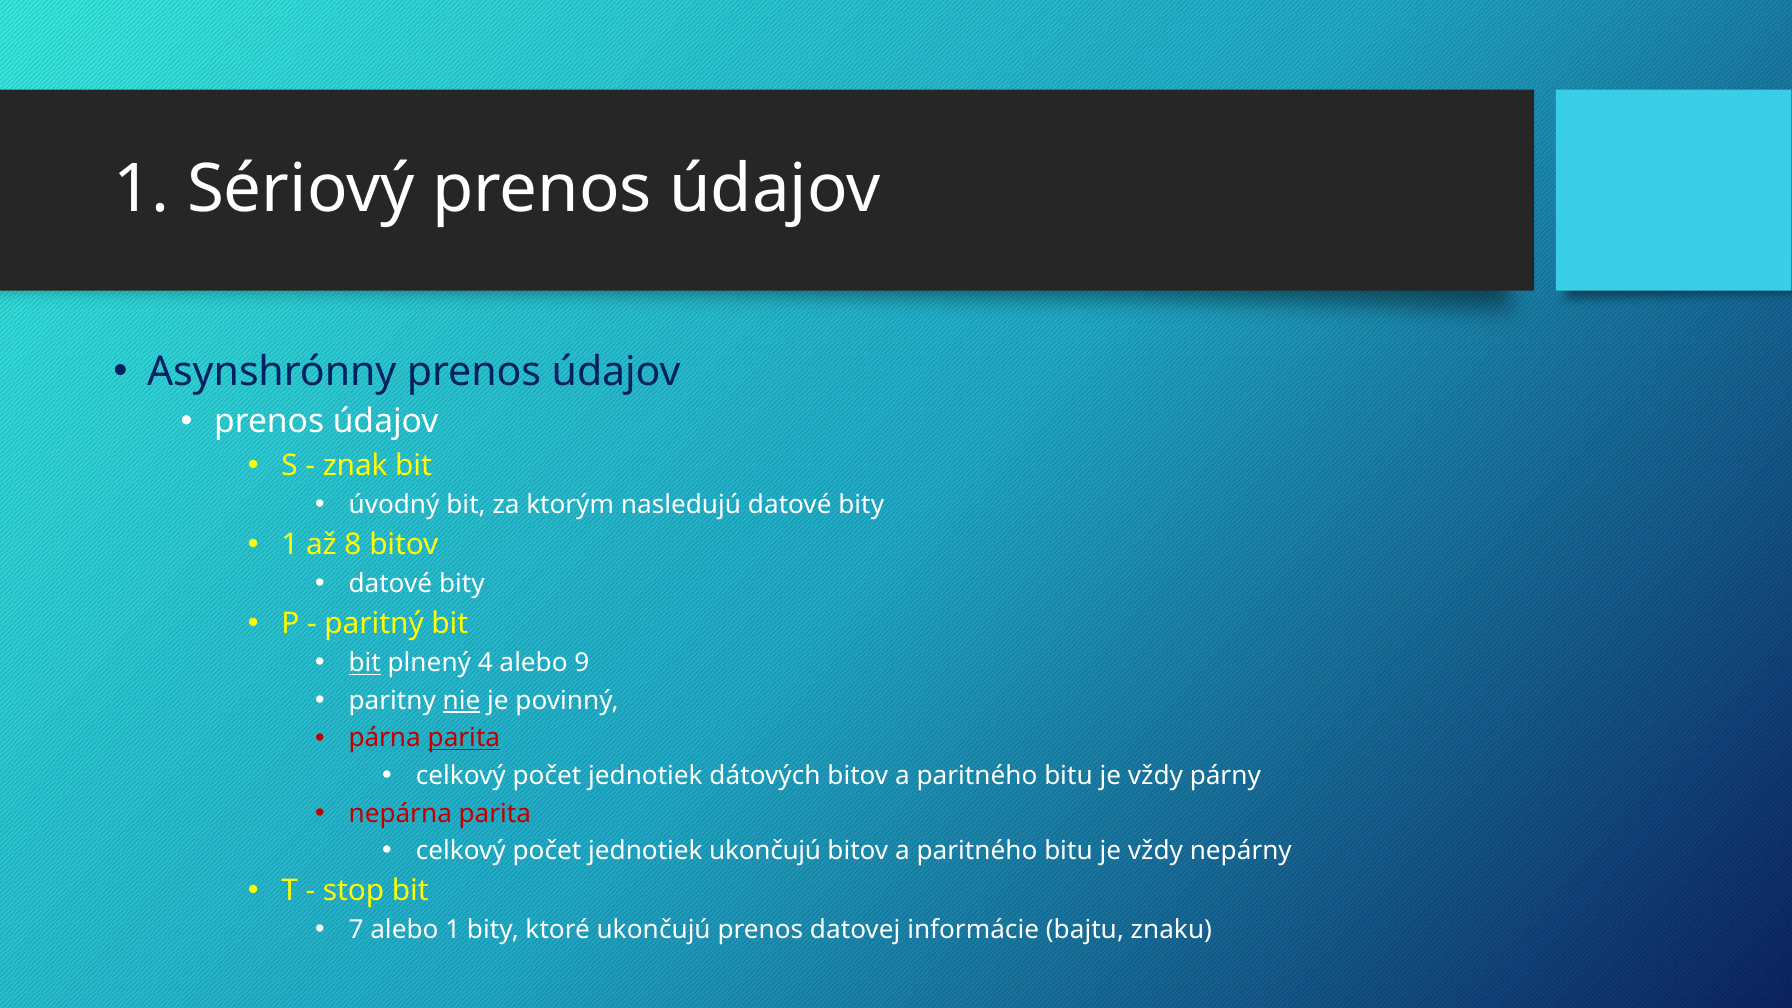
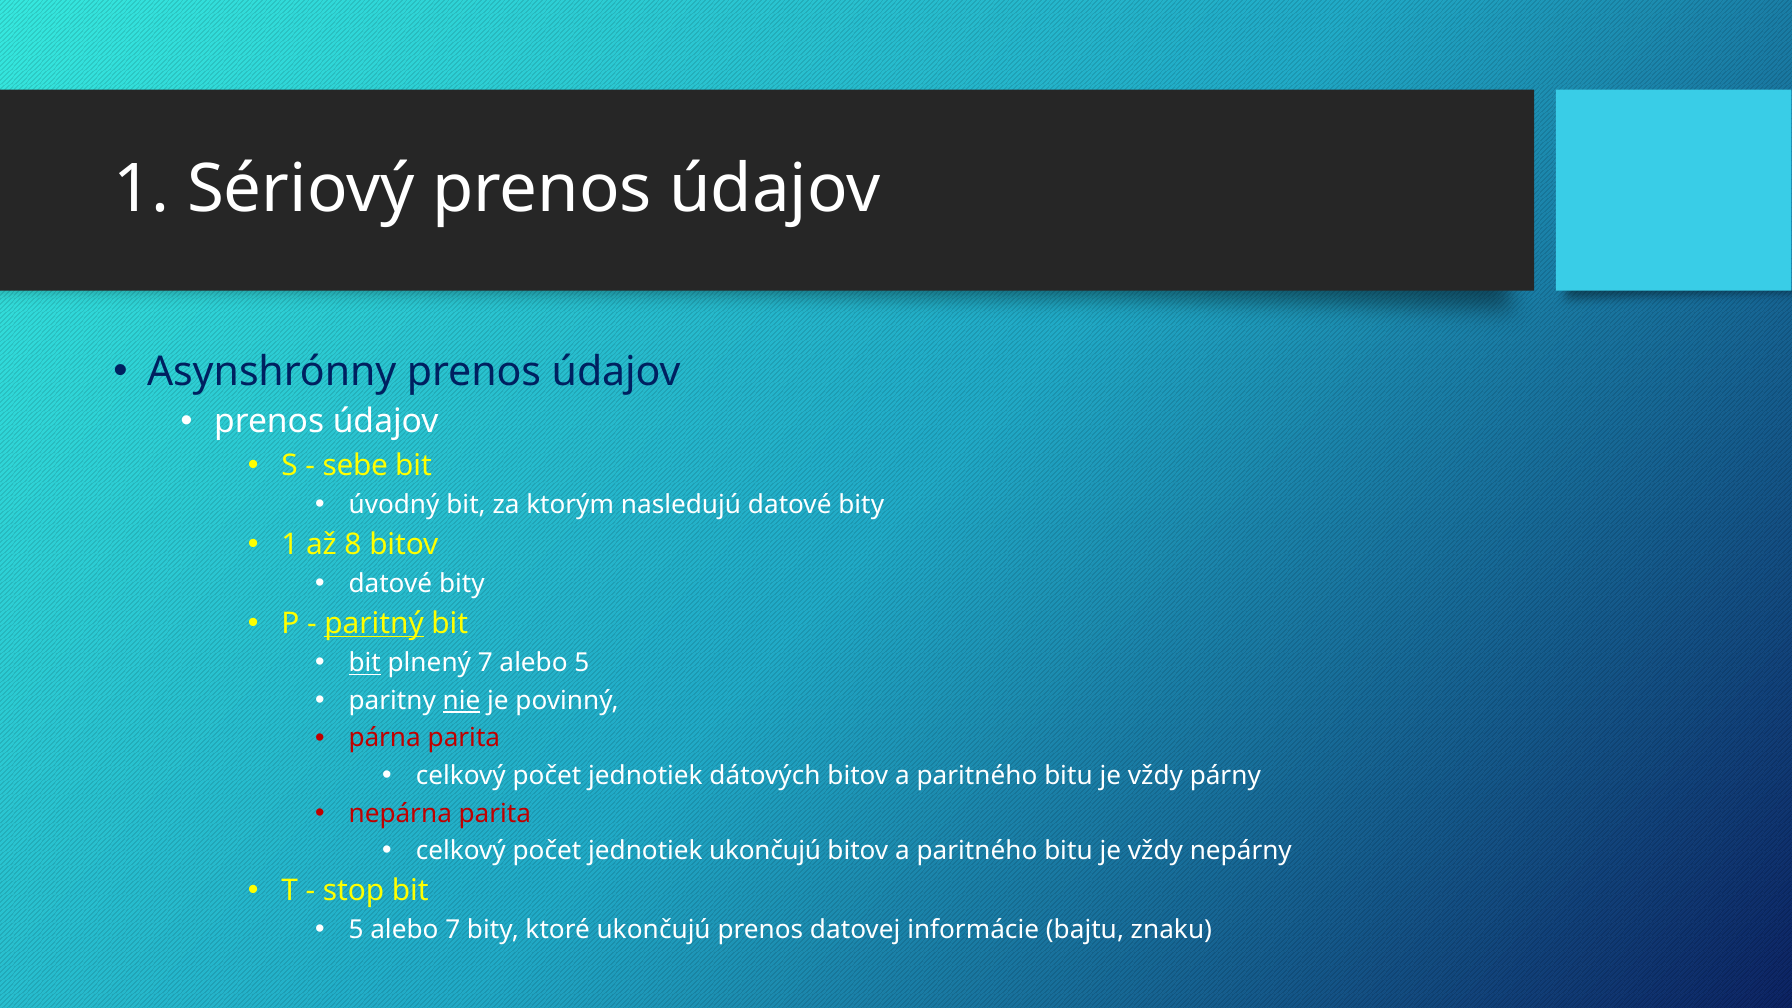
znak: znak -> sebe (355, 465)
paritný underline: none -> present (374, 624)
plnený 4: 4 -> 7 (485, 663)
alebo 9: 9 -> 5 (582, 663)
parita underline: present -> none (464, 738)
7: 7 -> 5 (356, 930)
alebo 1: 1 -> 7 (453, 930)
